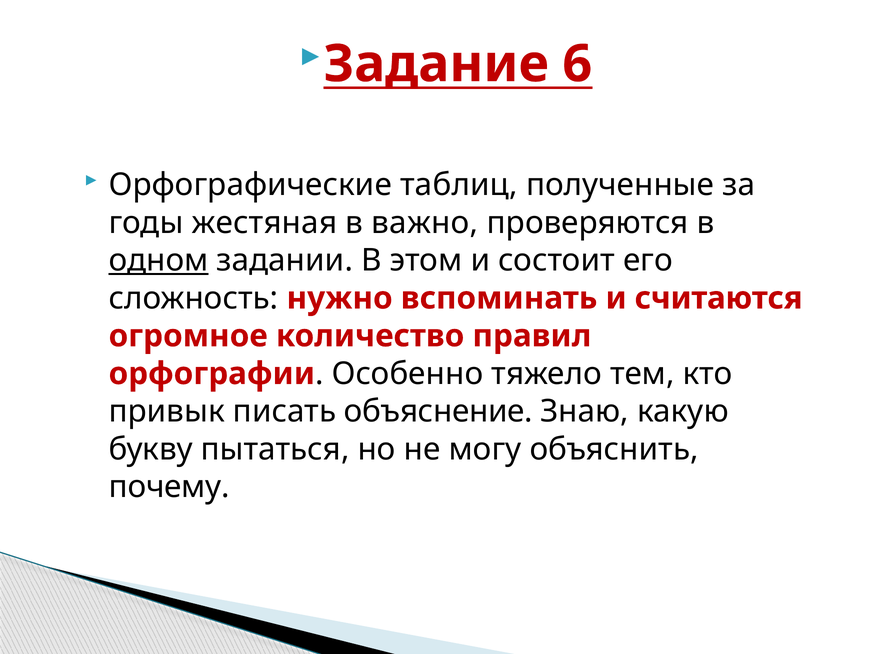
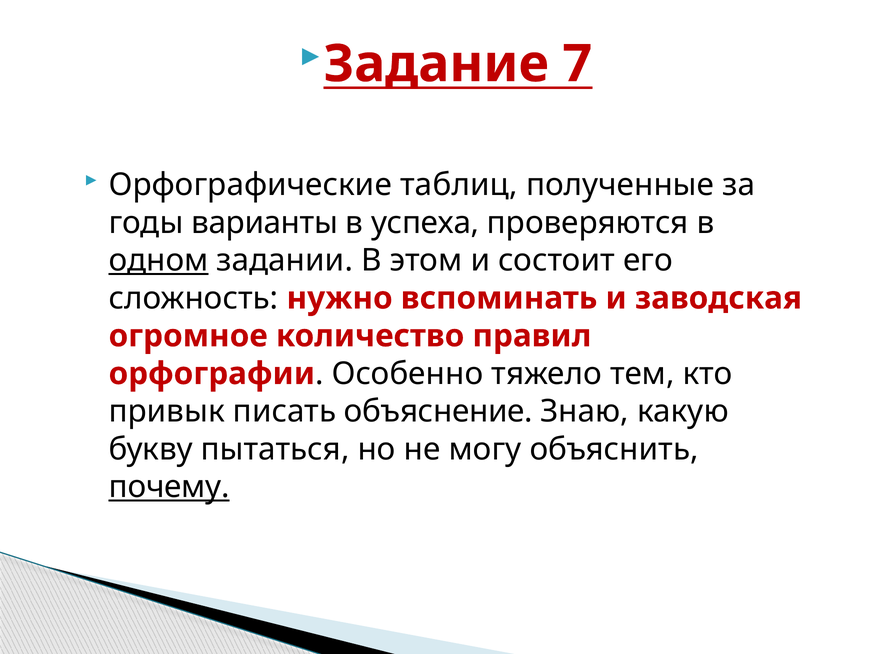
6: 6 -> 7 (577, 64)
жестяная: жестяная -> варианты (265, 223)
важно: важно -> успеха (425, 223)
считаются: считаются -> заводская (718, 298)
почему underline: none -> present (169, 487)
